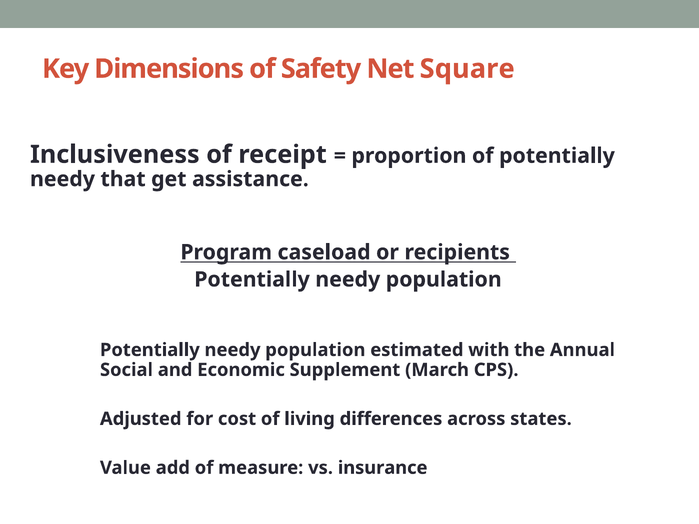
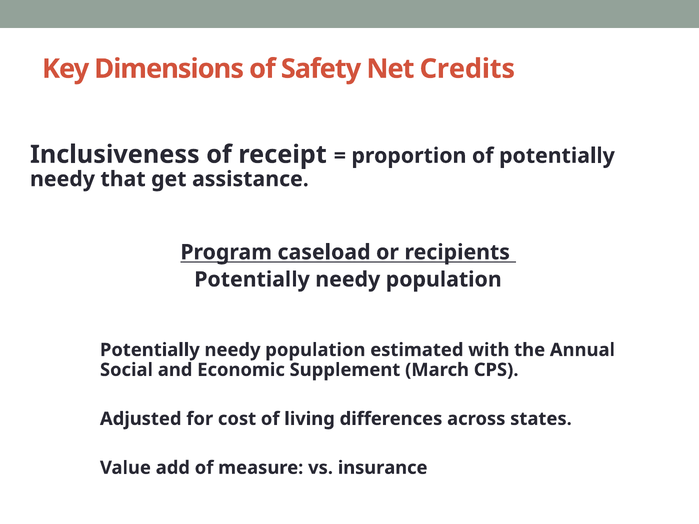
Square: Square -> Credits (467, 69)
